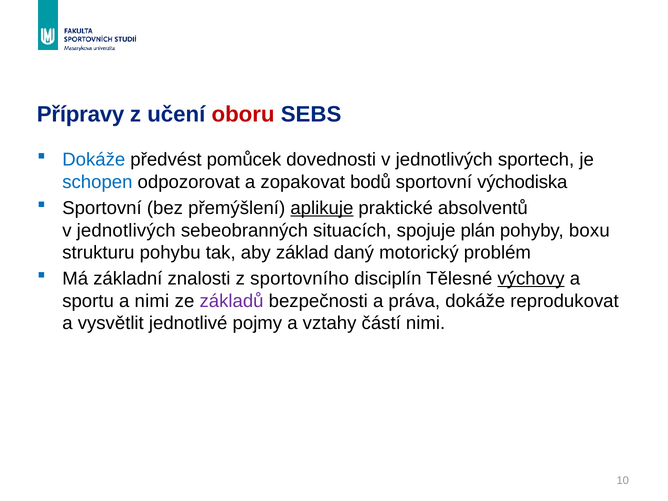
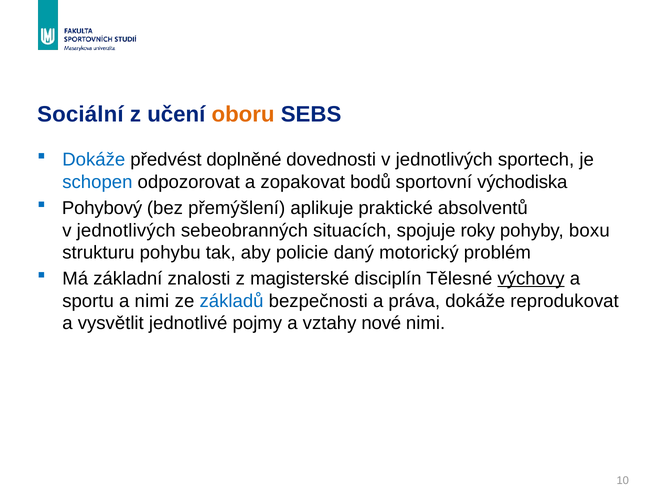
Přípravy: Přípravy -> Sociální (80, 114)
oboru colour: red -> orange (243, 114)
pomůcek: pomůcek -> doplněné (244, 160)
Sportovní: Sportovní -> Pohybový (102, 208)
aplikuje underline: present -> none (322, 208)
plán: plán -> roky (478, 230)
základ: základ -> policie (302, 253)
sportovního: sportovního -> magisterské (300, 279)
základů colour: purple -> blue (232, 301)
částí: částí -> nové (381, 323)
